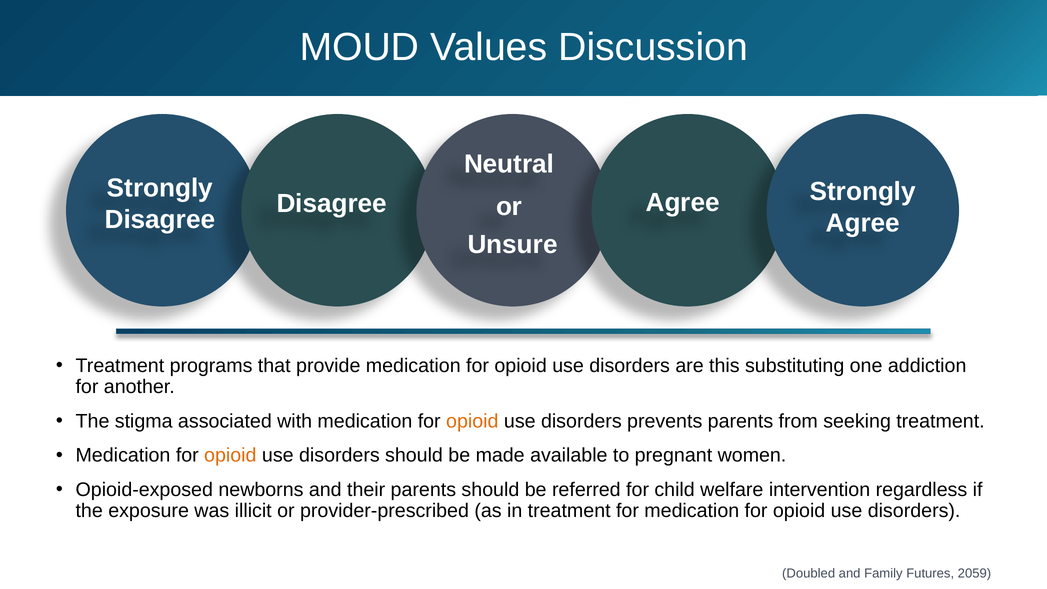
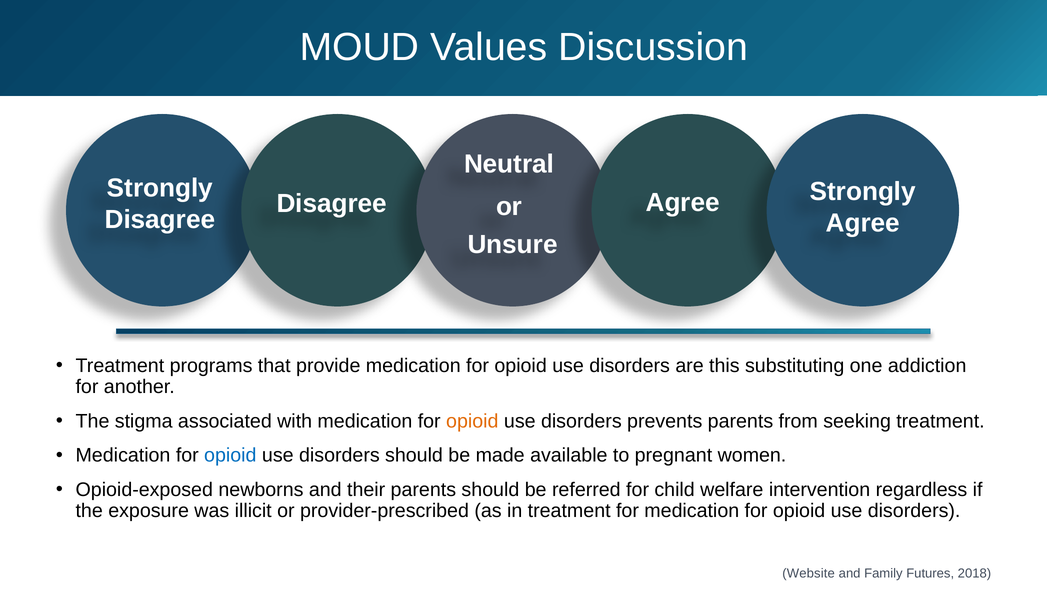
opioid colour: orange -> blue (230, 455)
Doubled: Doubled -> Website (809, 574)
2059: 2059 -> 2018 (974, 574)
